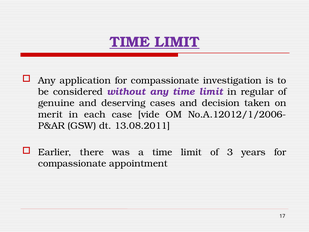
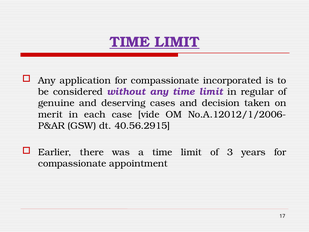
investigation: investigation -> incorporated (232, 80)
13.08.2011: 13.08.2011 -> 40.56.2915 (142, 126)
